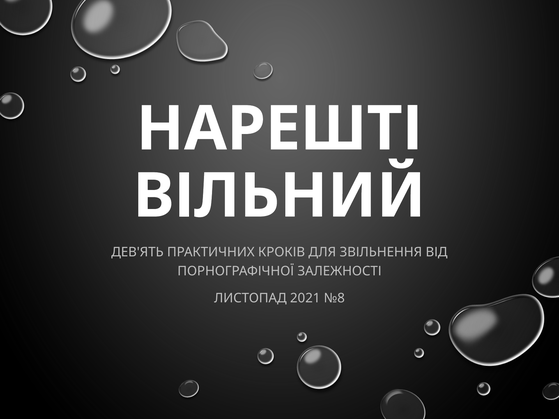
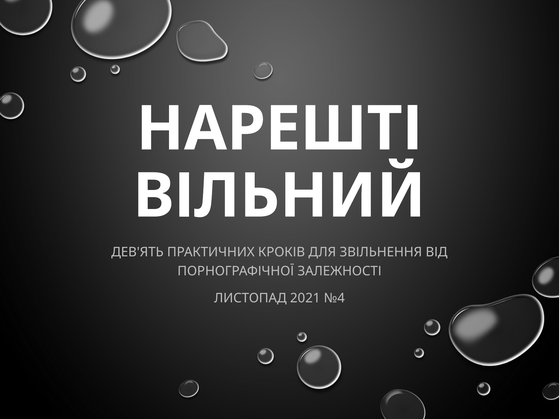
№8: №8 -> №4 (334, 298)
